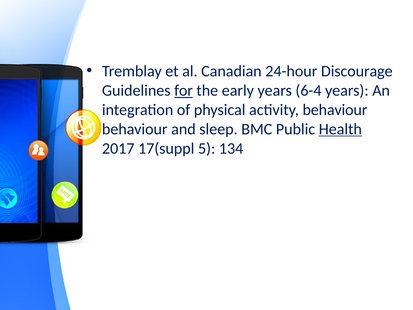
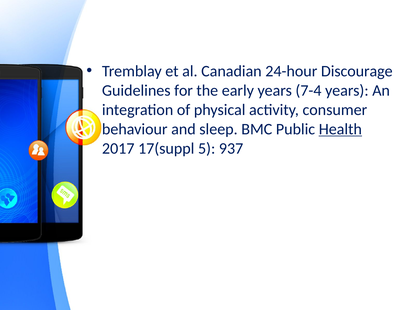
for underline: present -> none (184, 90)
6-4: 6-4 -> 7-4 (309, 90)
activity behaviour: behaviour -> consumer (335, 110)
134: 134 -> 937 (231, 148)
